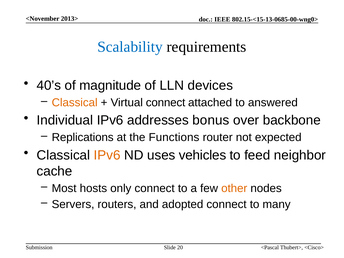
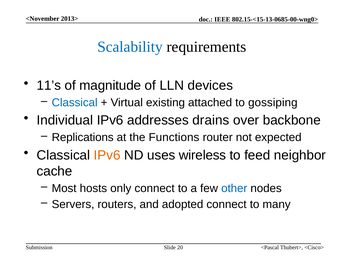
40’s: 40’s -> 11’s (49, 86)
Classical colour: orange -> blue (75, 103)
Virtual connect: connect -> existing (166, 103)
answered: answered -> gossiping (273, 103)
bonus: bonus -> drains (211, 120)
vehicles: vehicles -> wireless (202, 155)
other colour: orange -> blue (234, 188)
